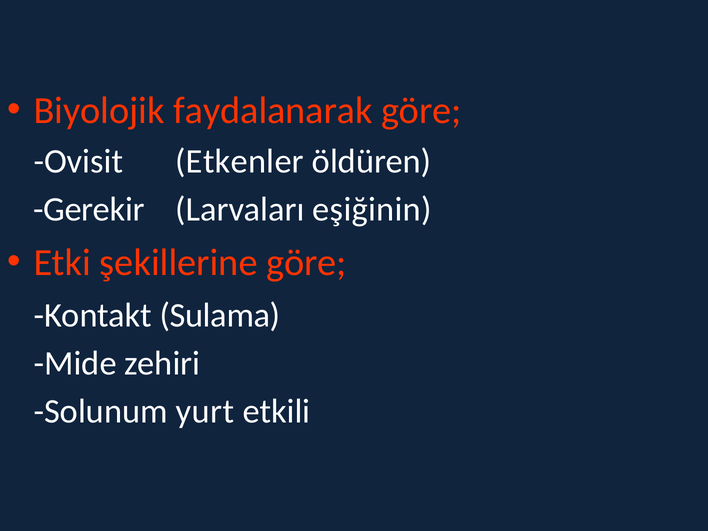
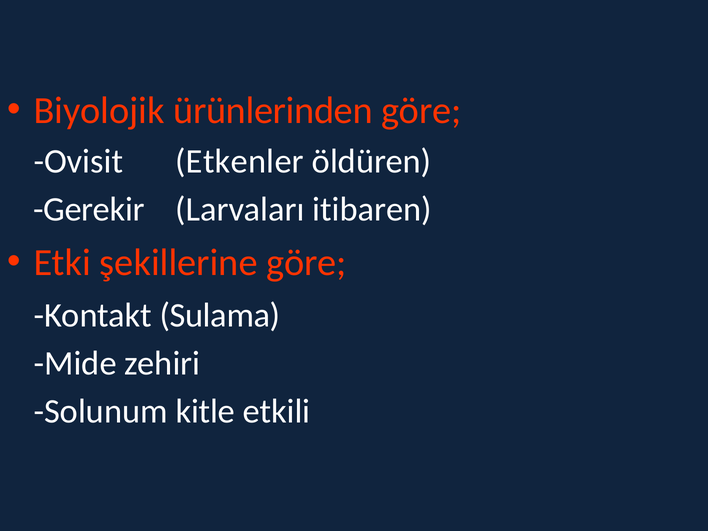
faydalanarak: faydalanarak -> ürünlerinden (273, 111)
eşiğinin: eşiğinin -> itibaren (372, 210)
yurt: yurt -> kitle (205, 412)
